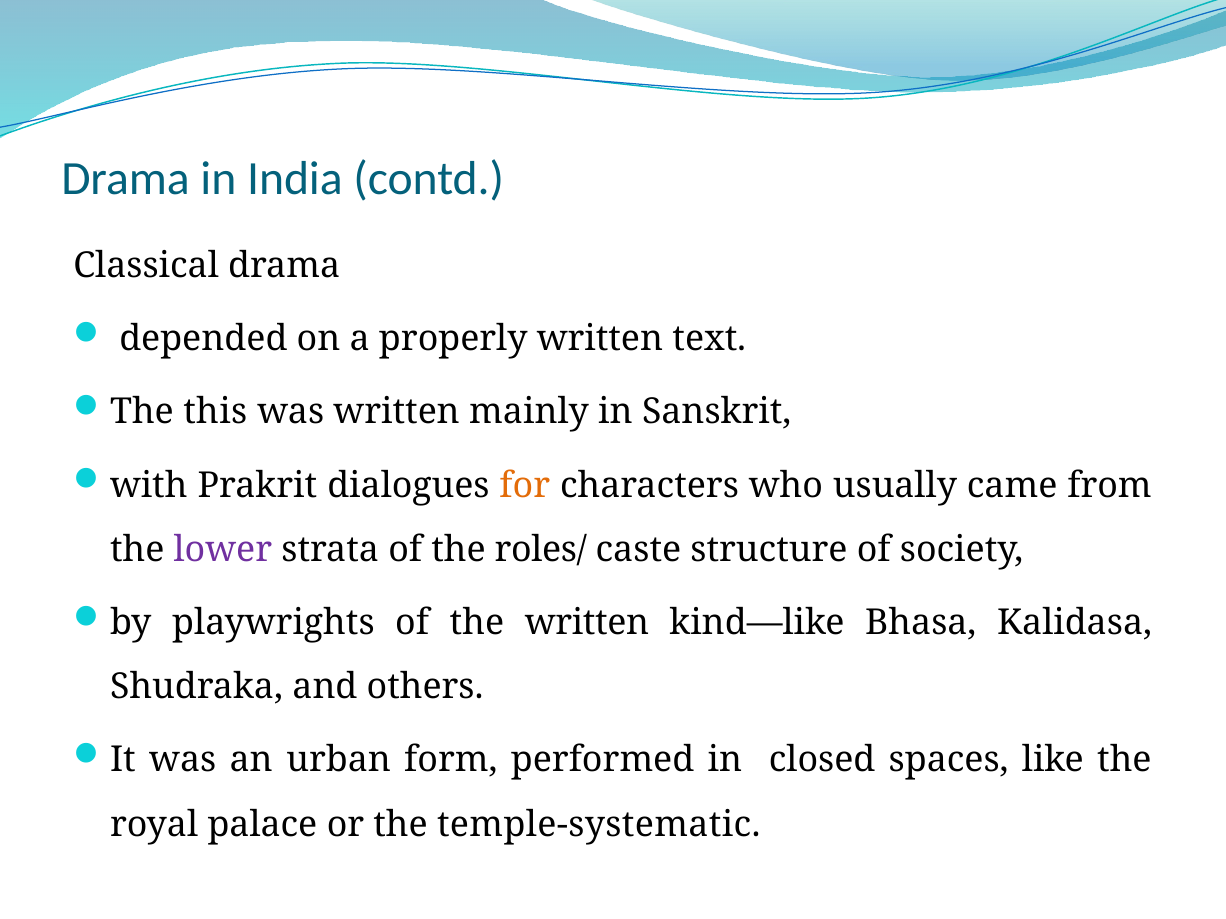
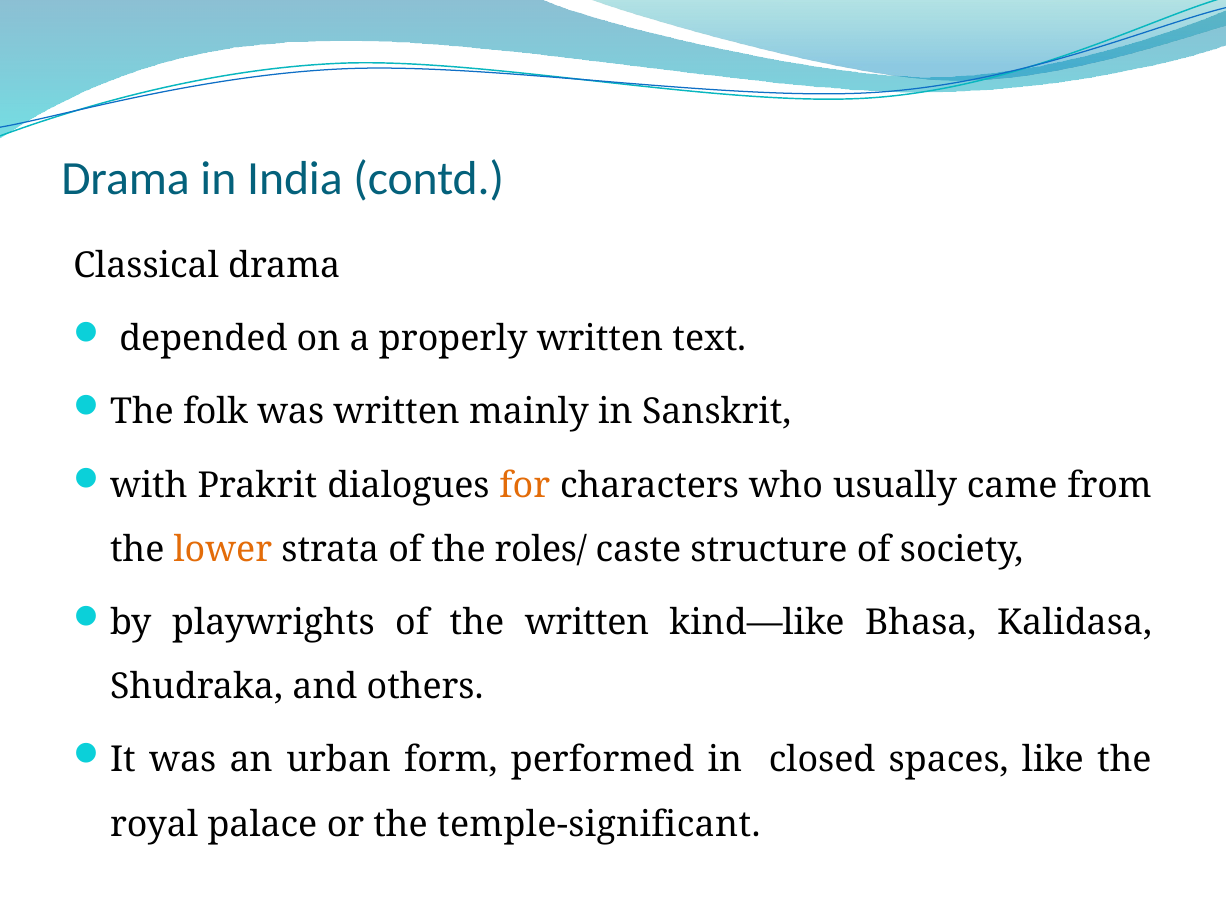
this: this -> folk (216, 412)
lower colour: purple -> orange (223, 550)
temple-systematic: temple-systematic -> temple-significant (599, 825)
